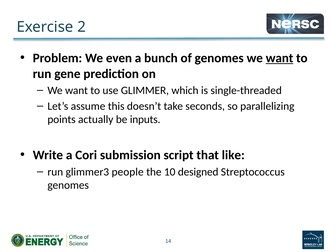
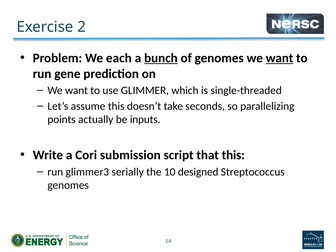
even: even -> each (119, 58)
bunch underline: none -> present (161, 58)
that like: like -> this (233, 155)
people: people -> serially (128, 172)
